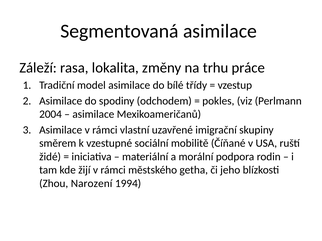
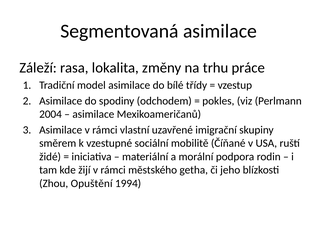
Narození: Narození -> Opuštění (92, 184)
